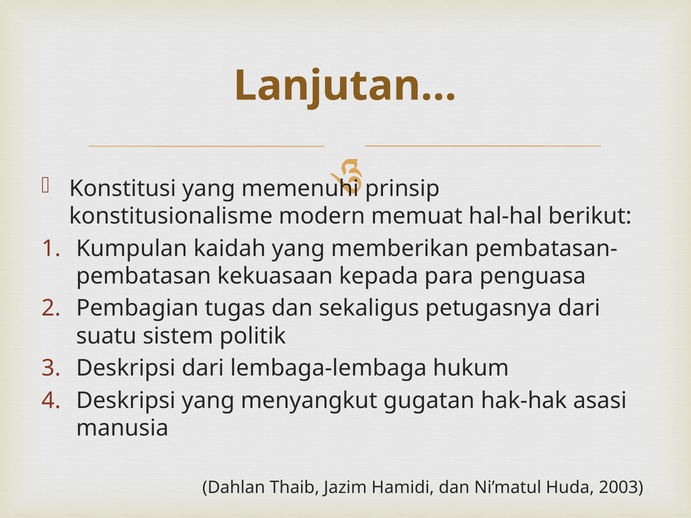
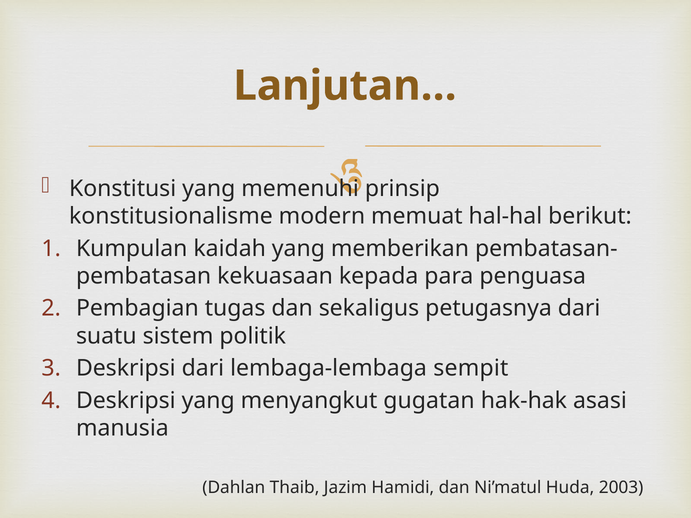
hukum: hukum -> sempit (471, 368)
